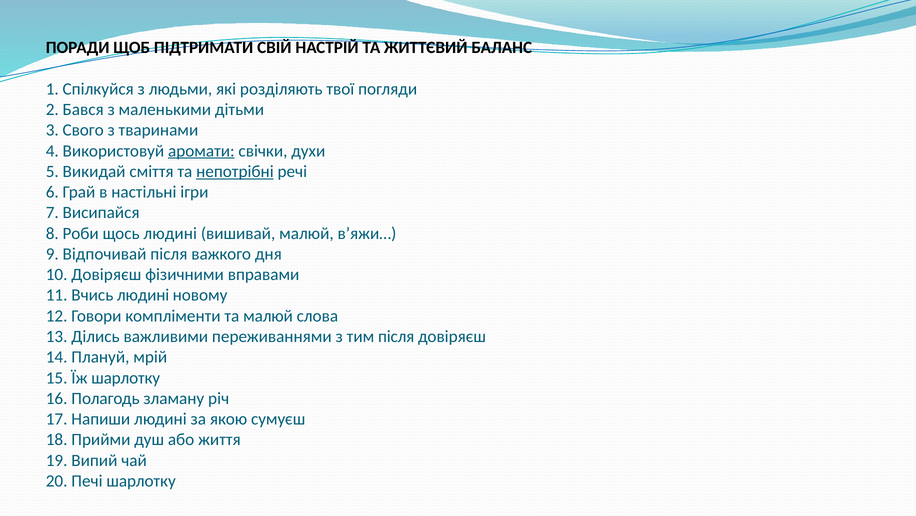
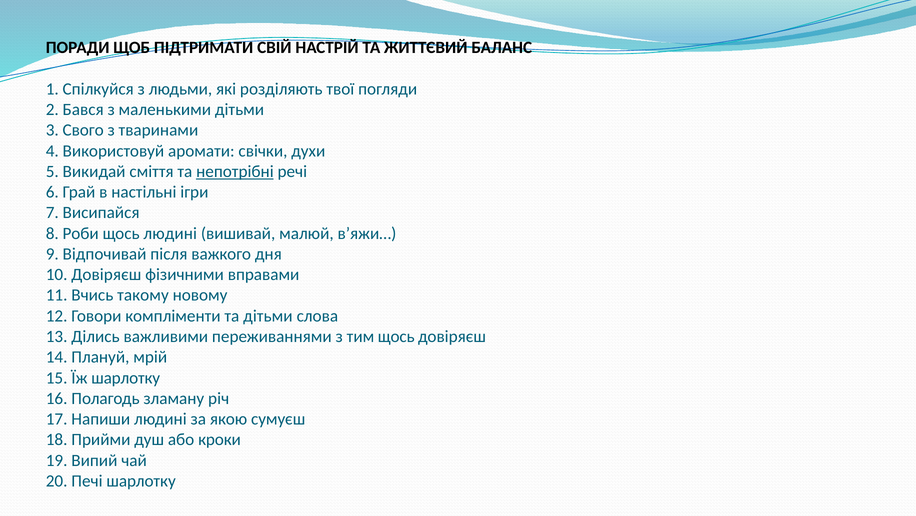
аромати underline: present -> none (201, 151)
Вчись людині: людині -> такому (143, 295)
та малюй: малюй -> дітьми (268, 315)
тим після: після -> щось (396, 336)
життя: життя -> кроки (219, 439)
